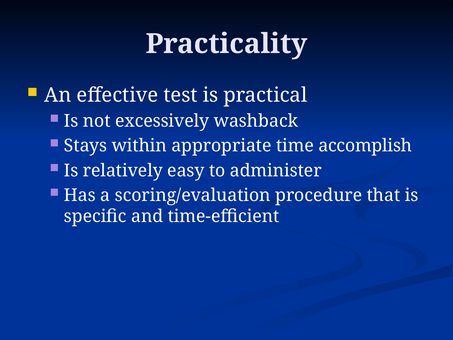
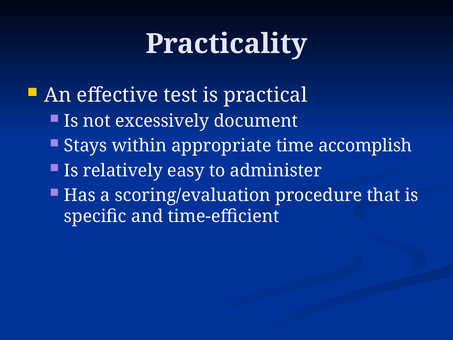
washback: washback -> document (256, 121)
